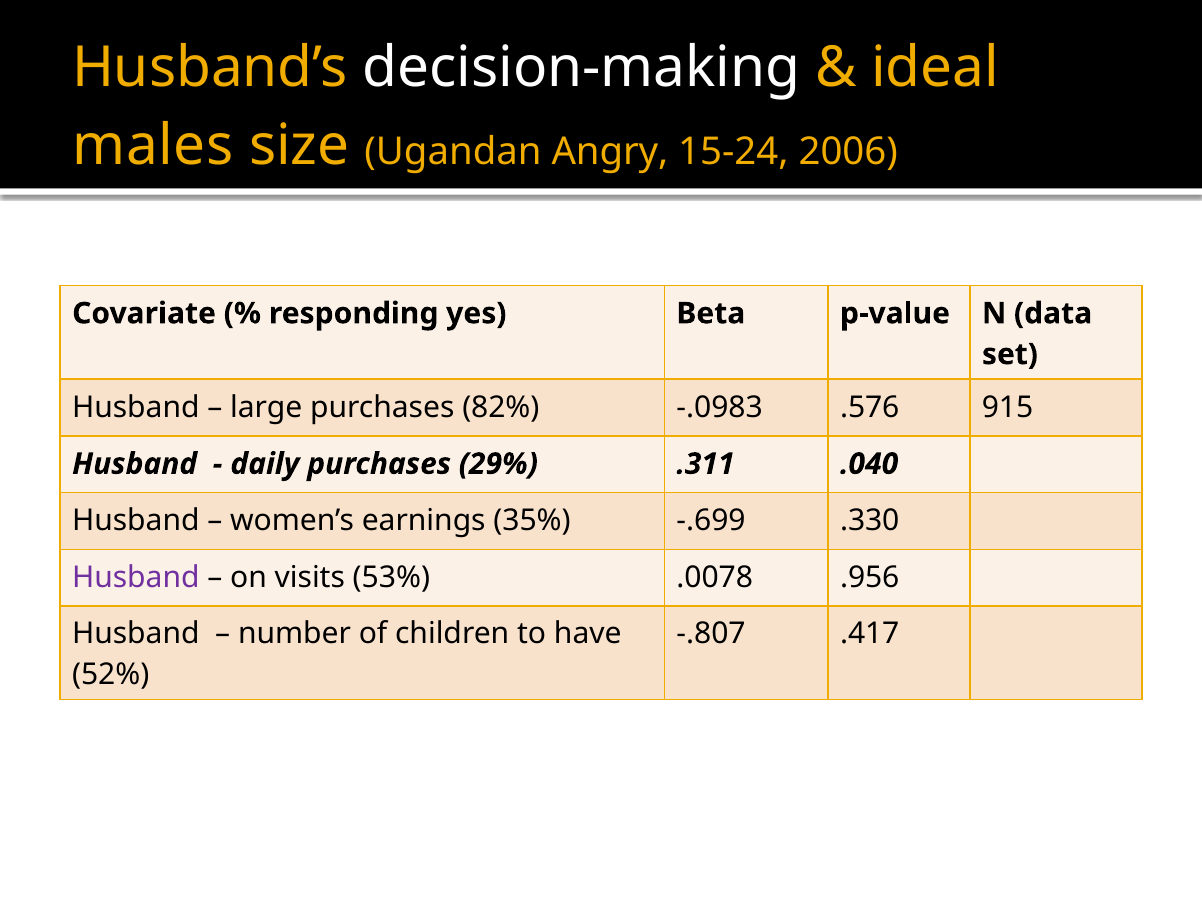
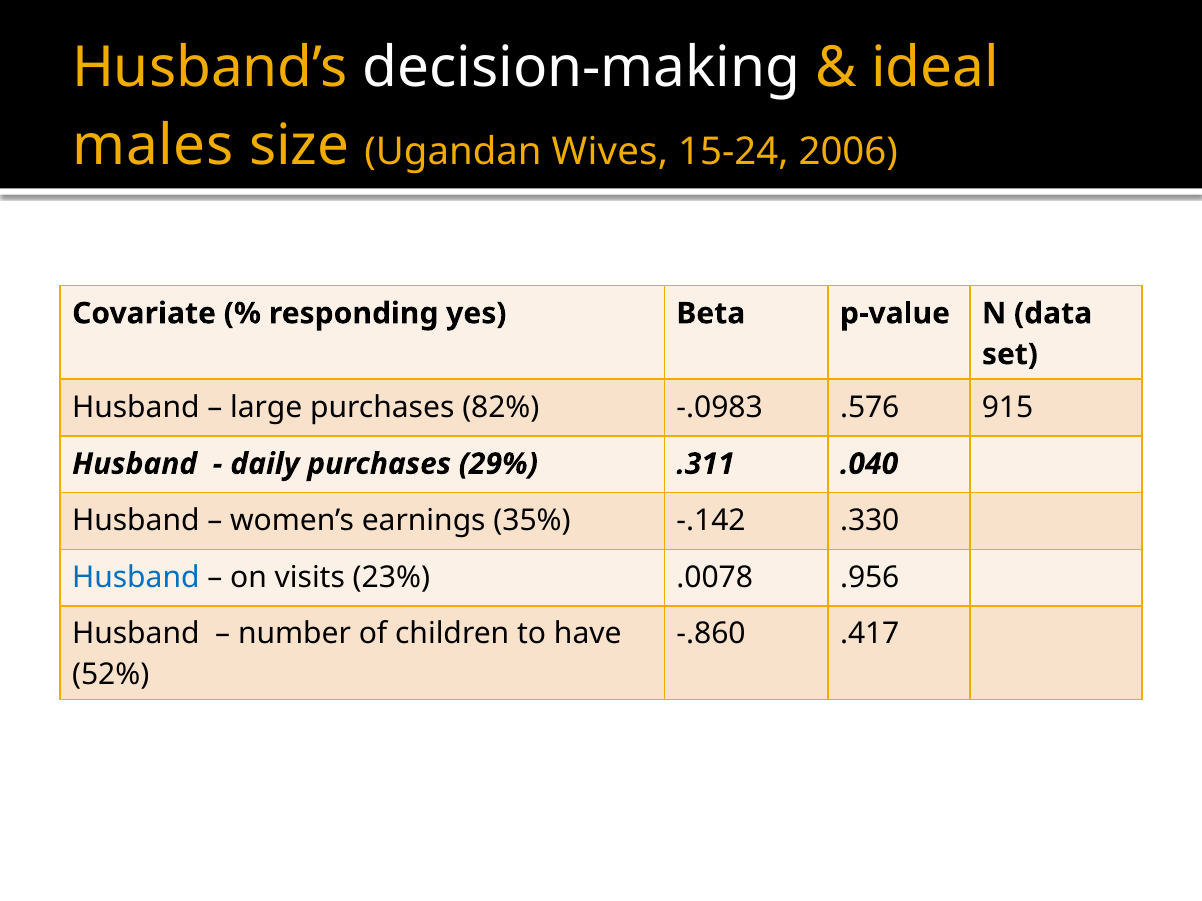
Angry: Angry -> Wives (610, 152)
-.699: -.699 -> -.142 (711, 521)
Husband colour: purple -> blue (136, 578)
53%: 53% -> 23% (391, 578)
-.807: -.807 -> -.860 (711, 634)
